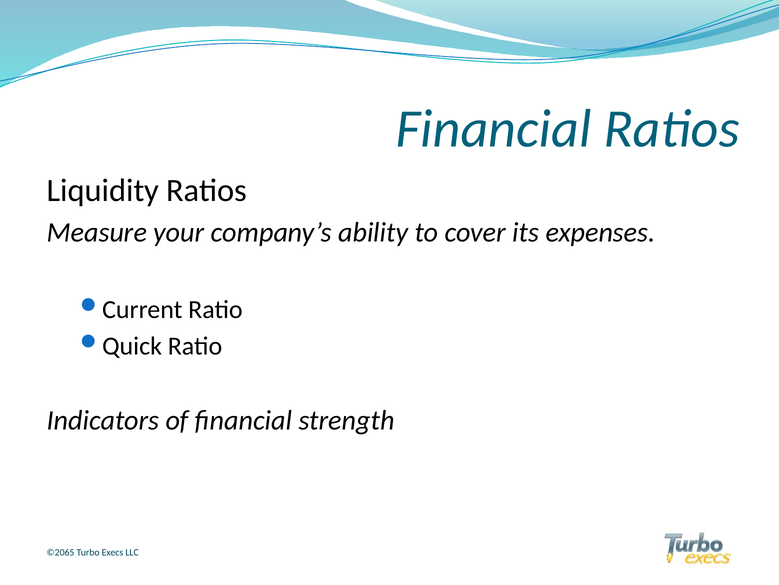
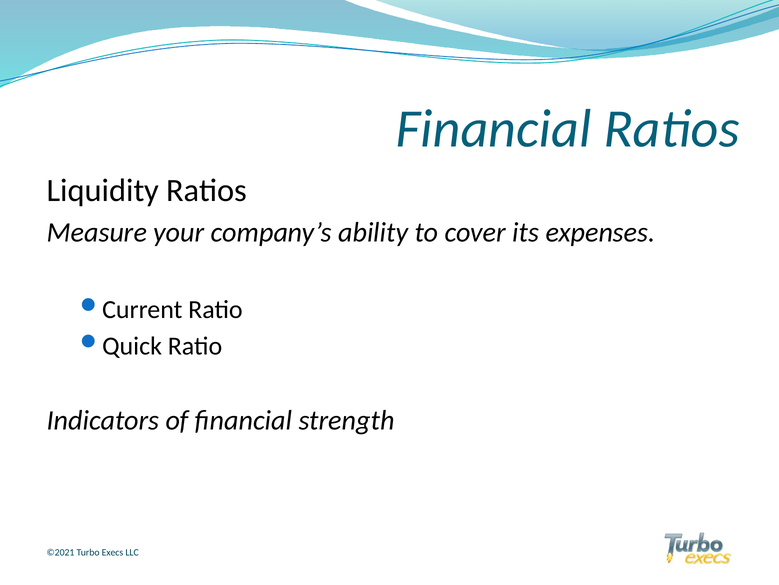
©2065: ©2065 -> ©2021 (61, 552)
